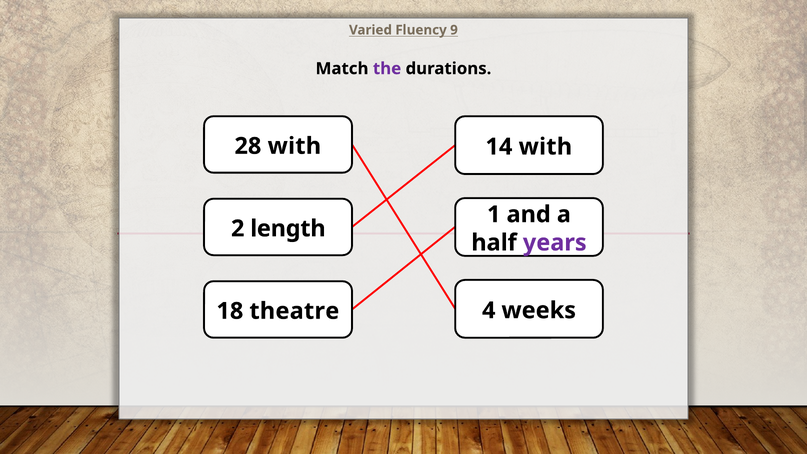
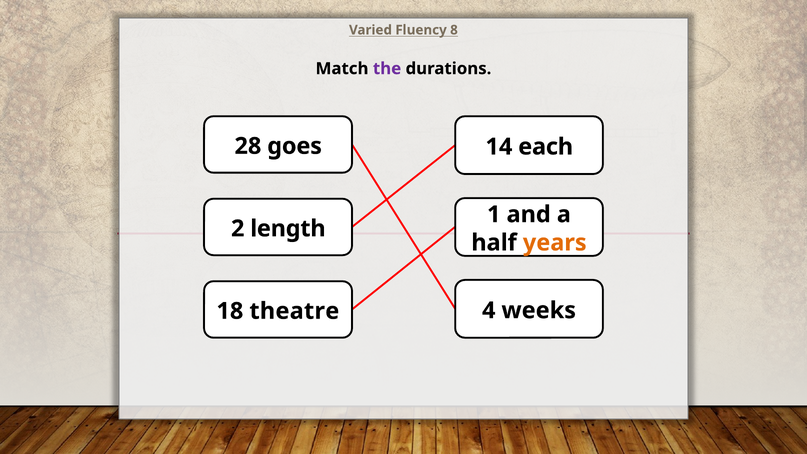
9: 9 -> 8 (454, 30)
28 with: with -> goes (295, 146)
14 with: with -> each (546, 147)
years colour: purple -> orange (555, 243)
